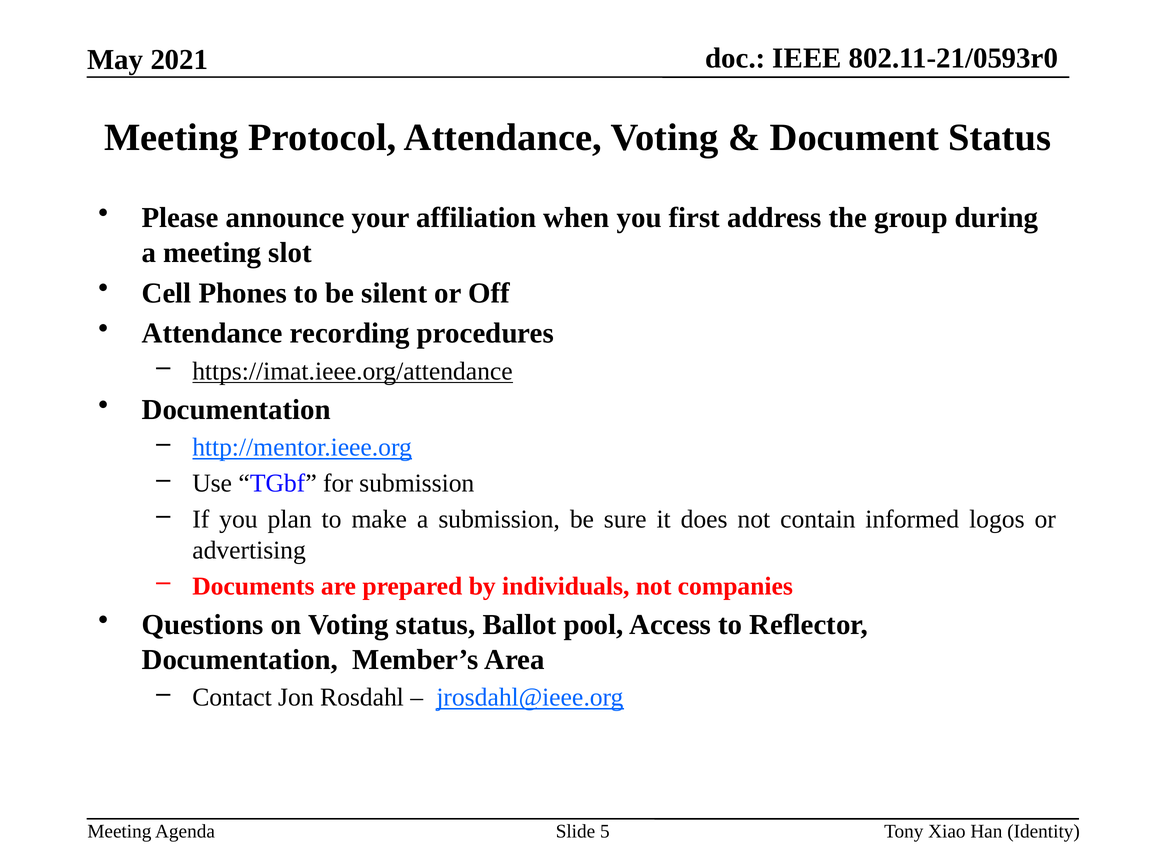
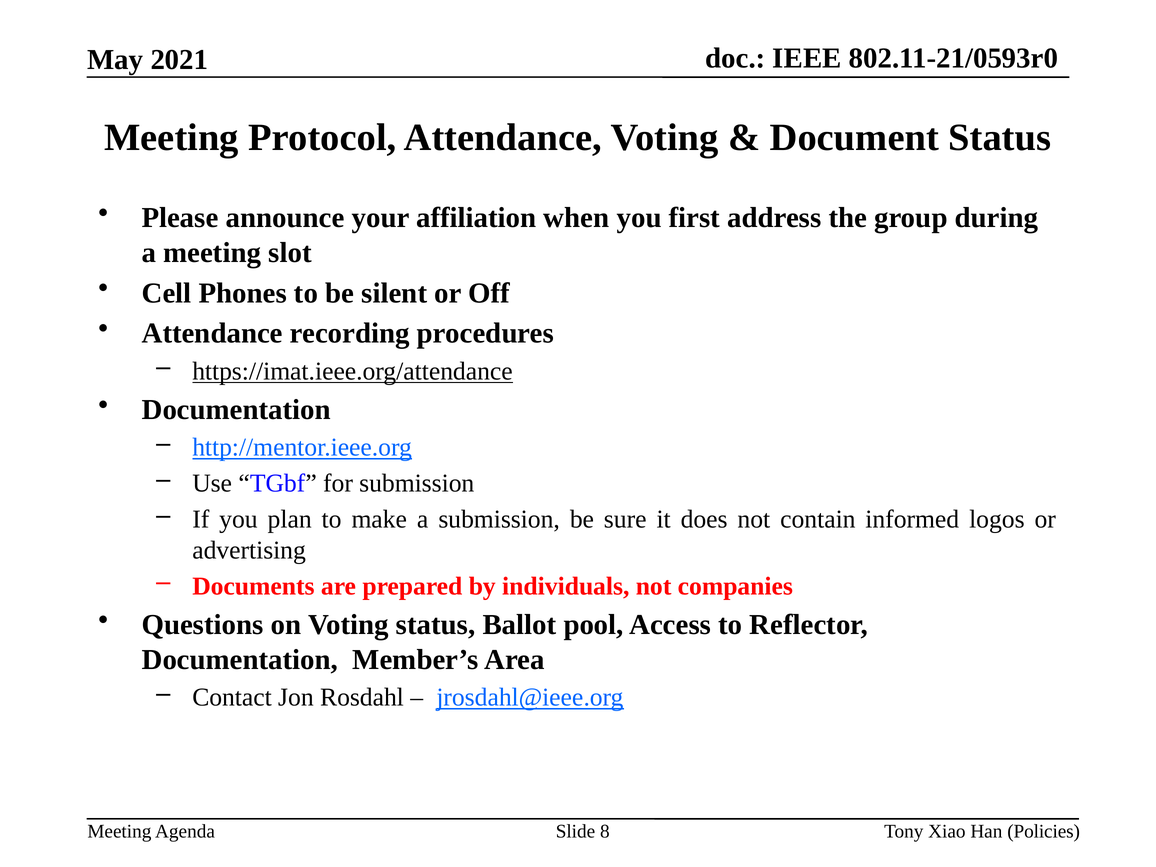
5: 5 -> 8 (605, 832)
Identity: Identity -> Policies (1044, 832)
